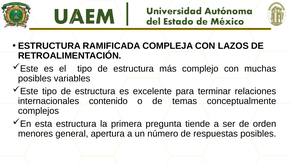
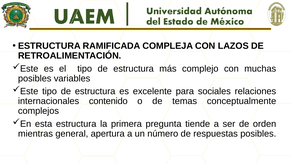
terminar: terminar -> sociales (214, 91)
menores: menores -> mientras (35, 133)
